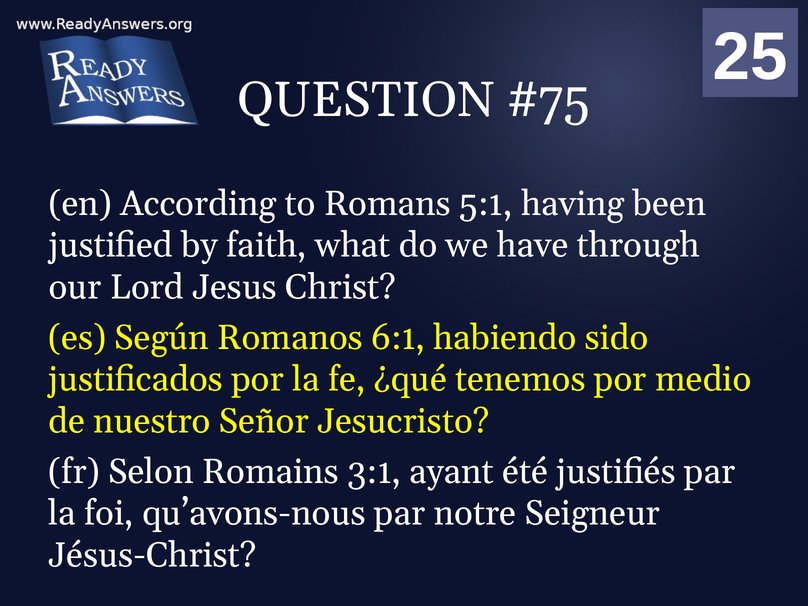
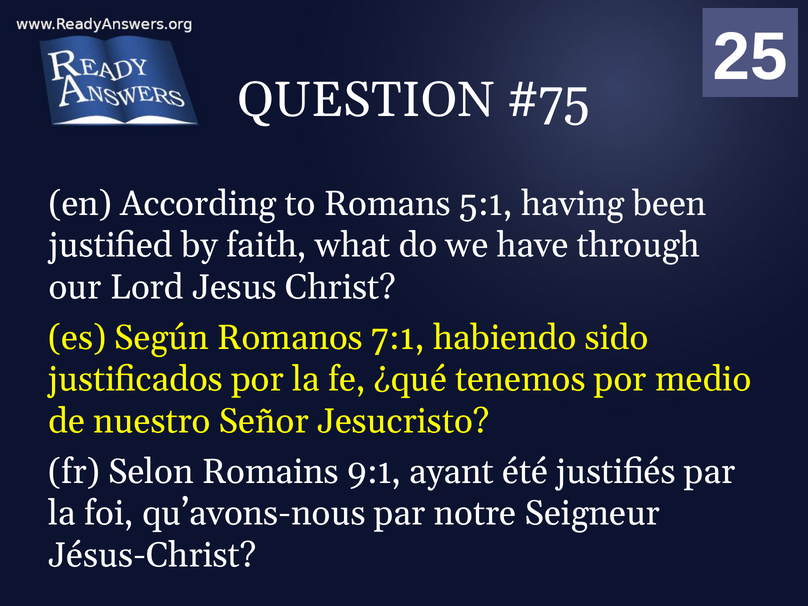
6:1: 6:1 -> 7:1 (398, 338)
3:1: 3:1 -> 9:1 (374, 472)
